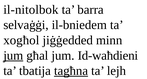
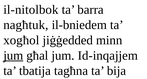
selvaġġi: selvaġġi -> nagħtuk (26, 25)
Id-waħdieni: Id-waħdieni -> Id-inqajjem (108, 56)
tagħna underline: present -> none (71, 71)
lejh: lejh -> bija (116, 71)
